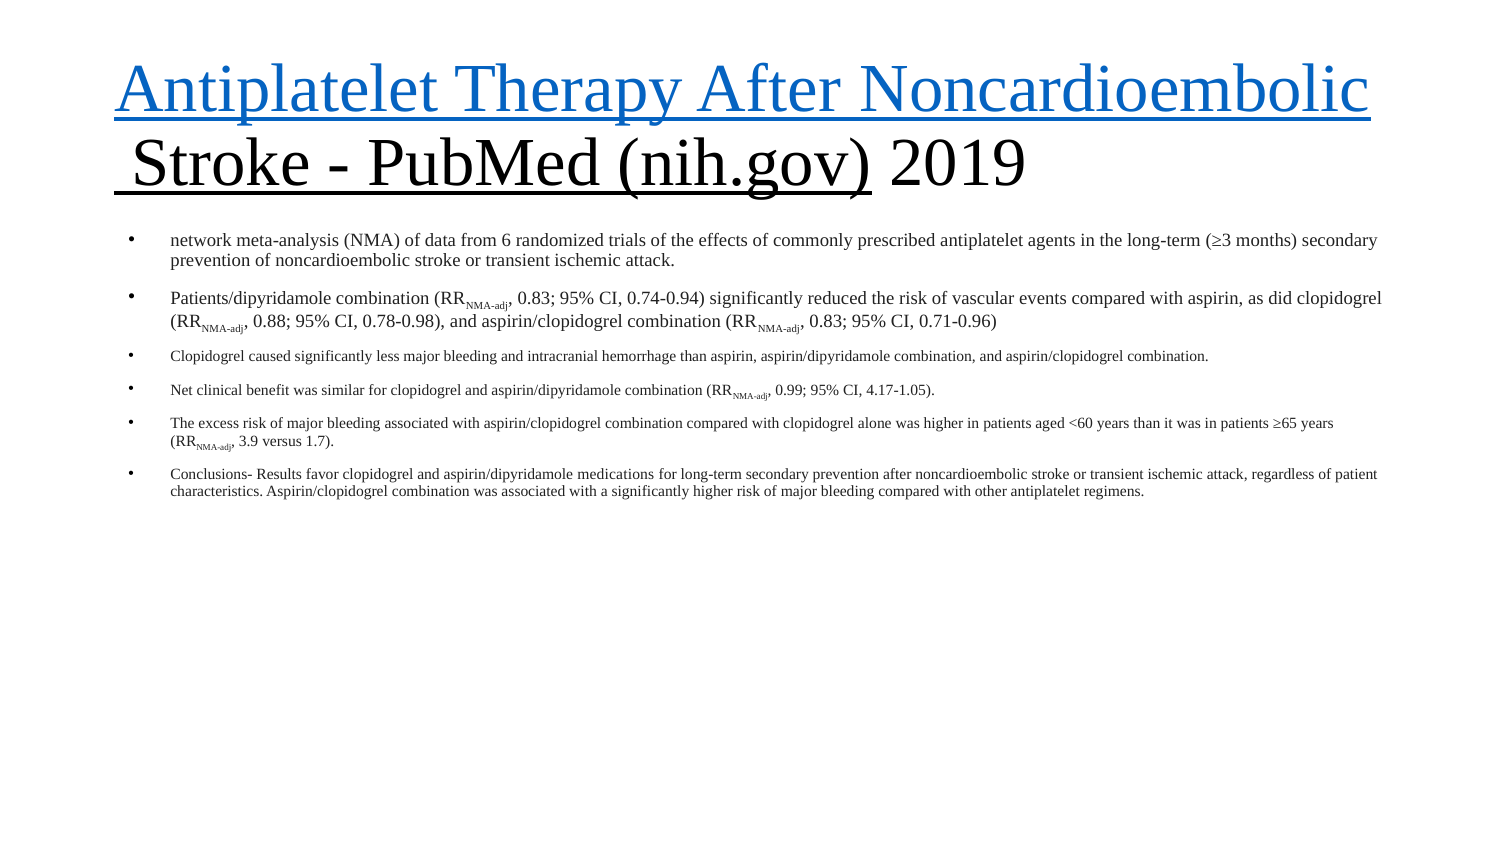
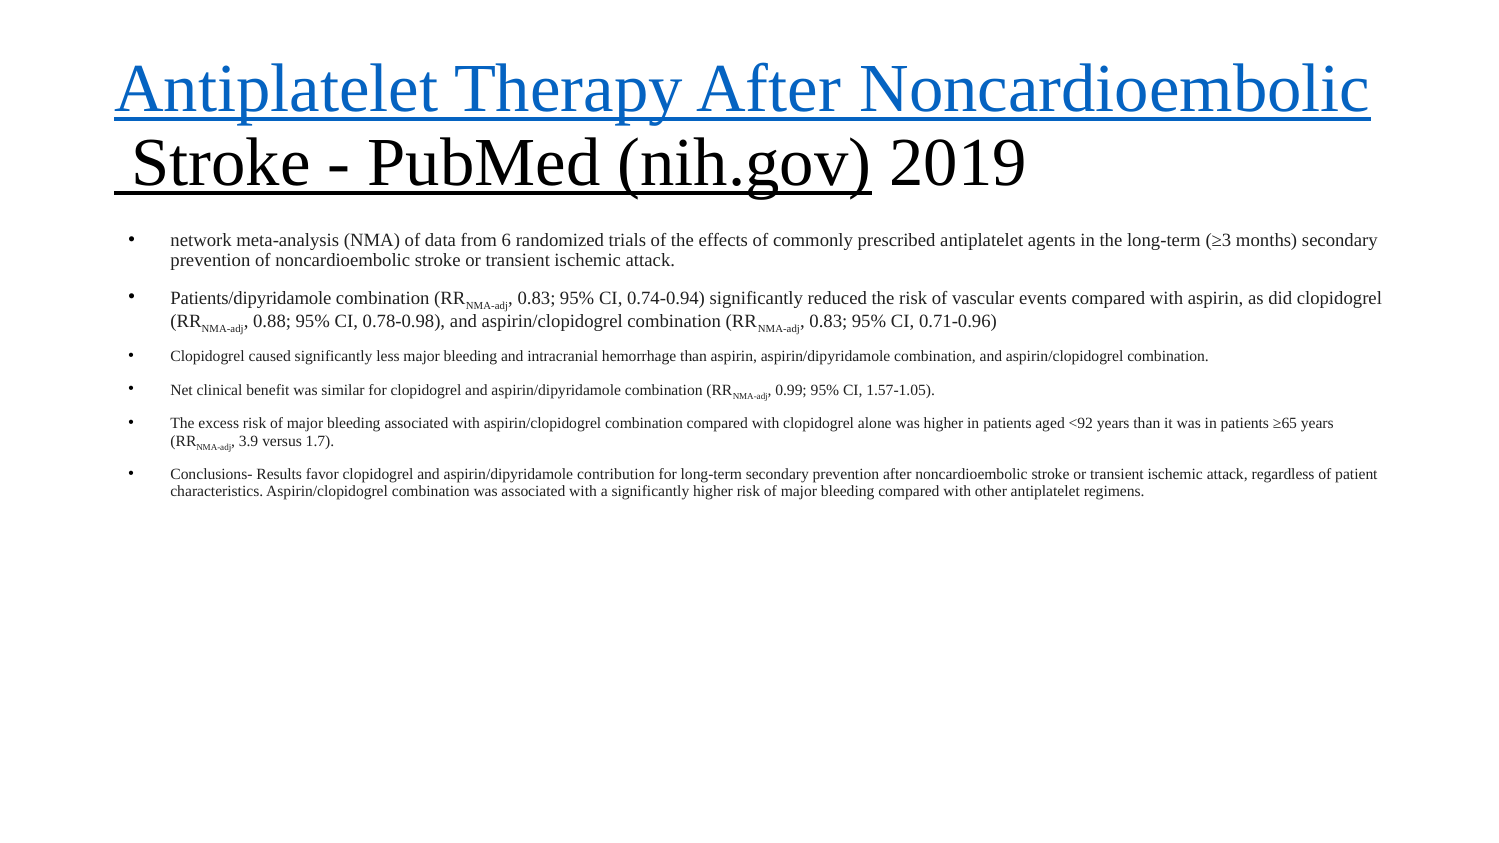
4.17-1.05: 4.17-1.05 -> 1.57-1.05 (901, 390)
<60: <60 -> <92 (1081, 423)
medications: medications -> contribution (616, 475)
